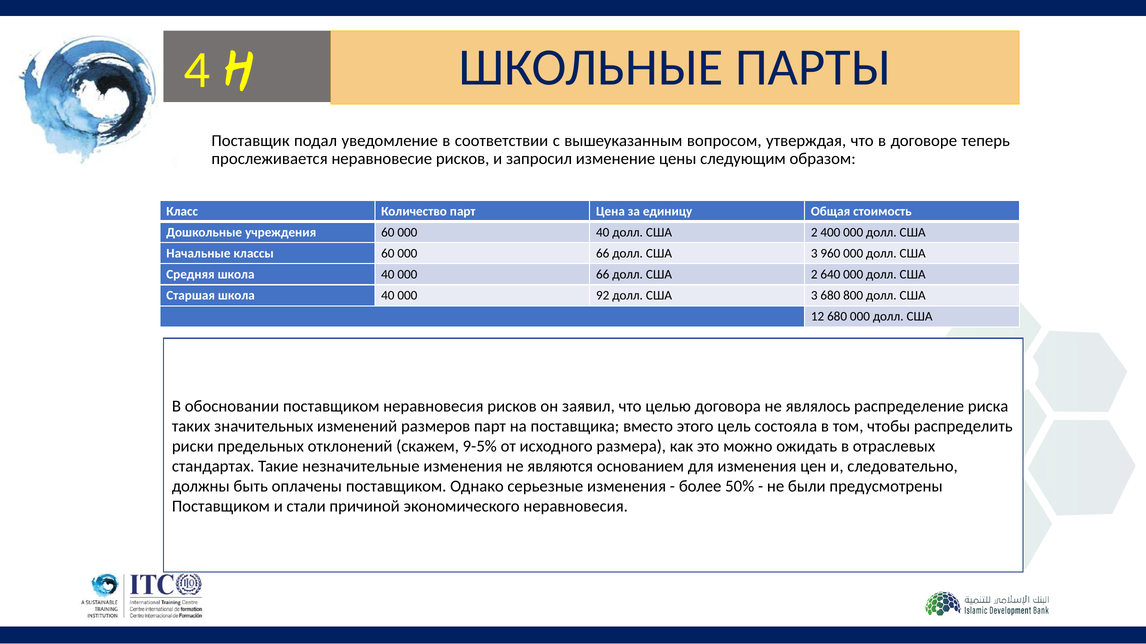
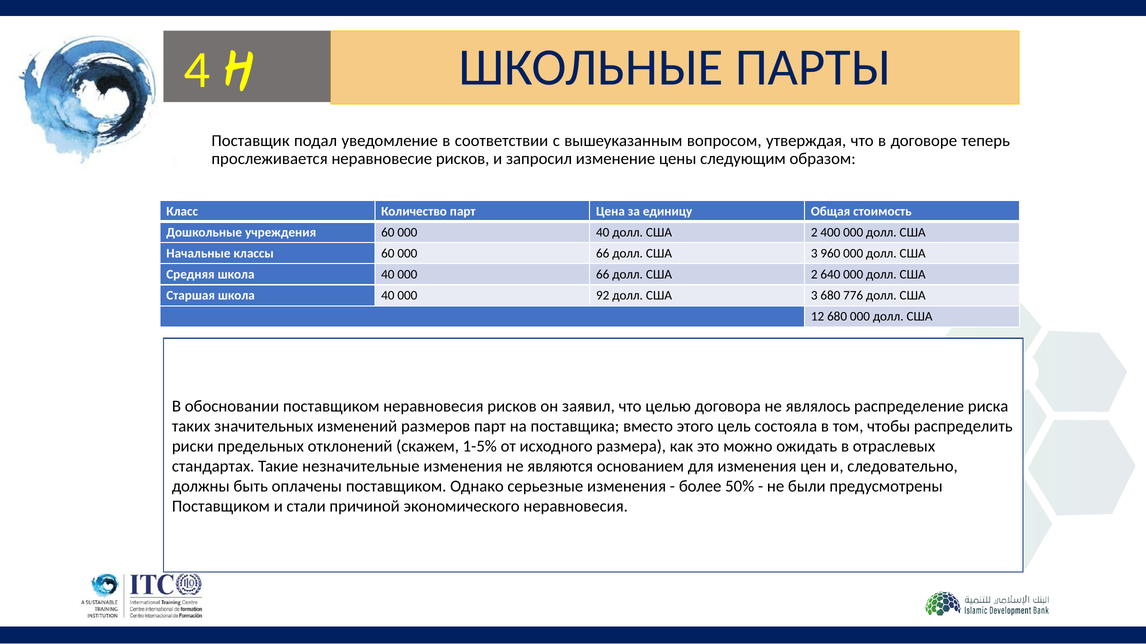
800: 800 -> 776 (853, 296)
9-5%: 9-5% -> 1-5% (480, 447)
